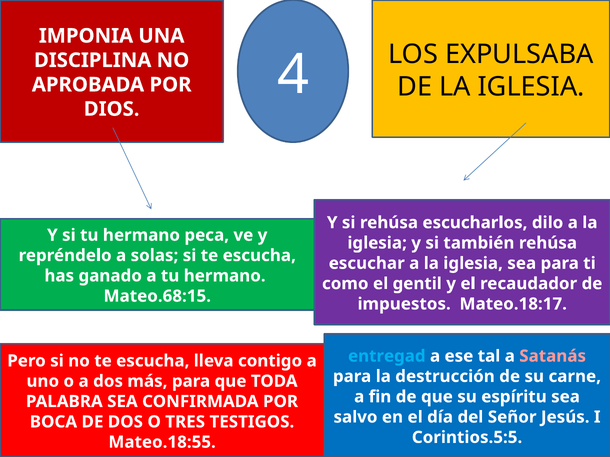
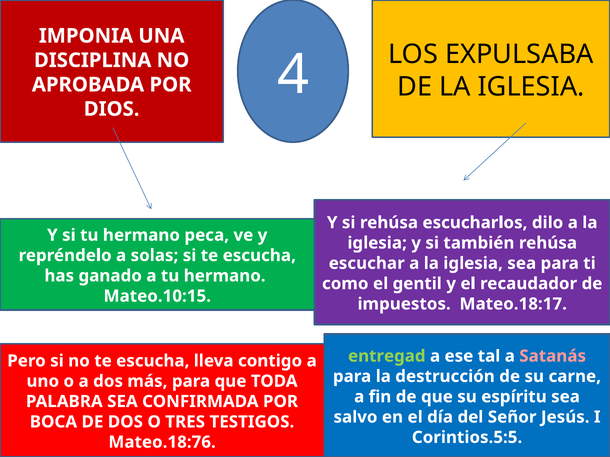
Mateo.68:15: Mateo.68:15 -> Mateo.10:15 (157, 296)
entregad colour: light blue -> light green (387, 356)
Mateo.18:55: Mateo.18:55 -> Mateo.18:76 (162, 443)
